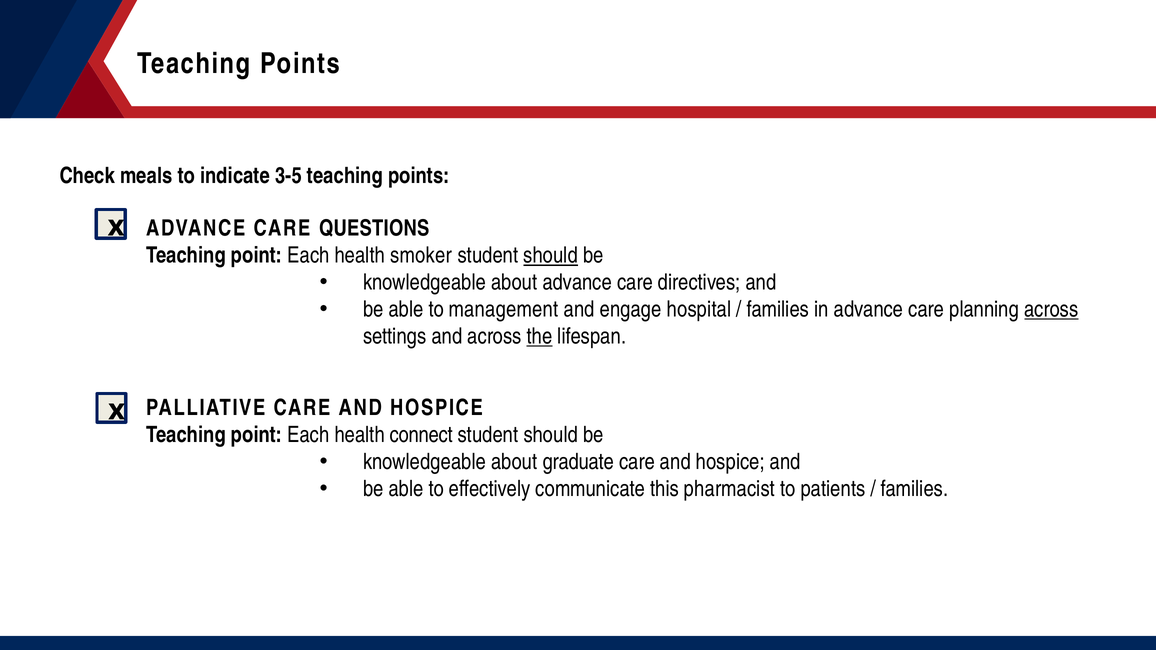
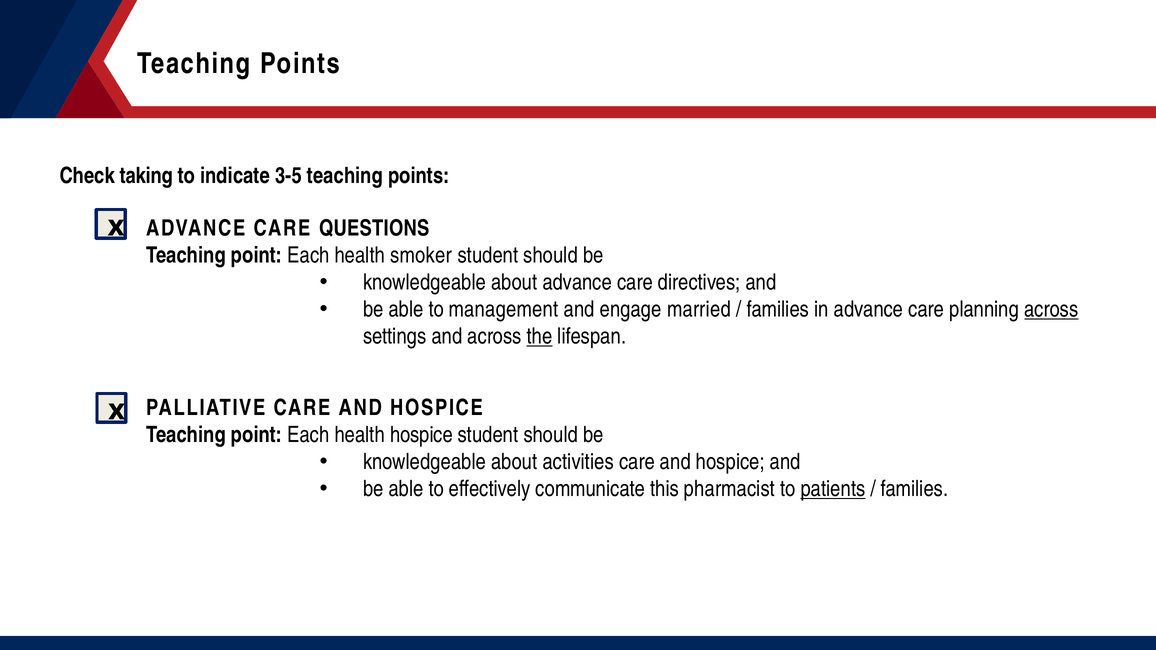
meals: meals -> taking (146, 176)
should underline: present -> none (551, 256)
hospital: hospital -> married (699, 310)
health connect: connect -> hospice (421, 435)
graduate: graduate -> activities (578, 462)
patients underline: none -> present (833, 489)
